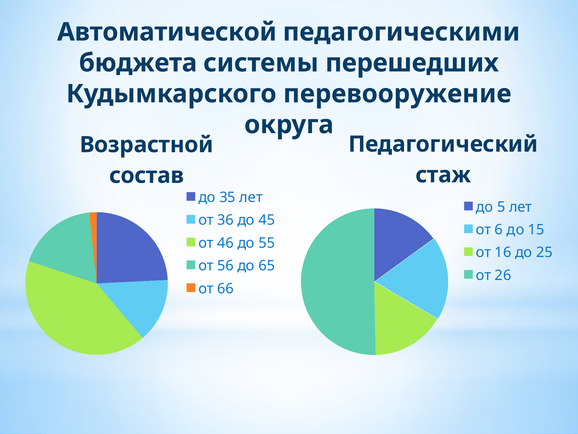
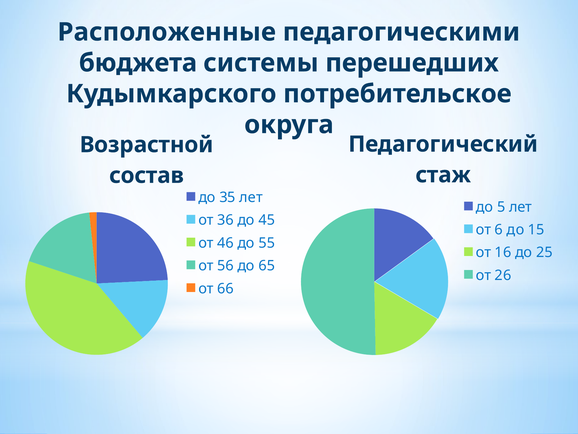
Автоматической: Автоматической -> Расположенные (167, 32)
перевооружение: перевооружение -> потребительское (397, 94)
